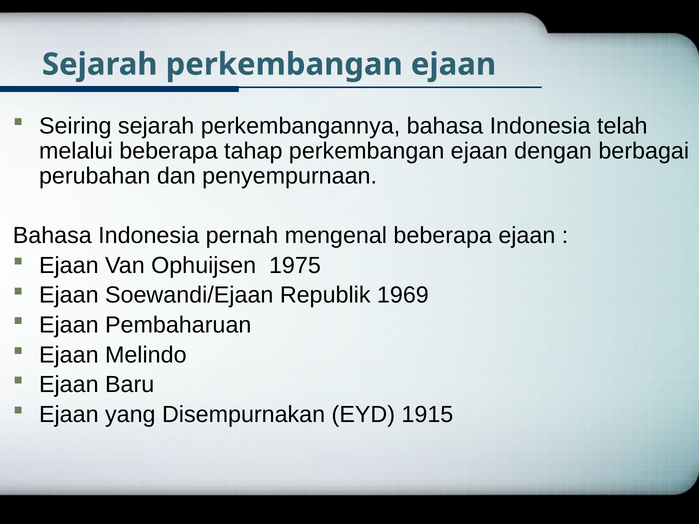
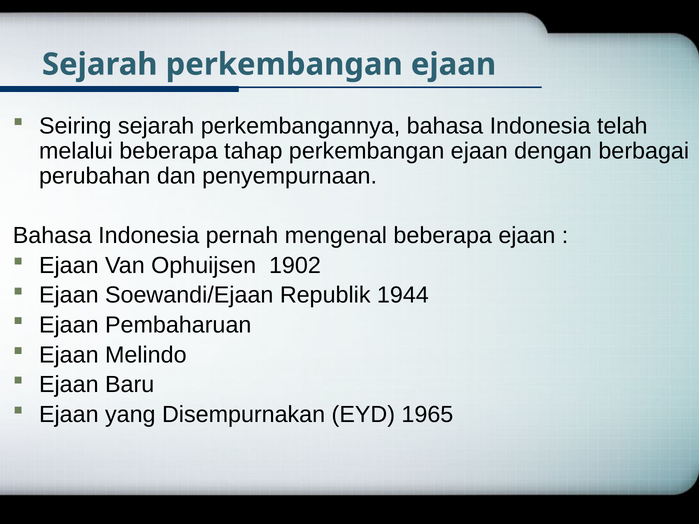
1975: 1975 -> 1902 (295, 266)
1969: 1969 -> 1944 (403, 295)
1915: 1915 -> 1965 (427, 415)
